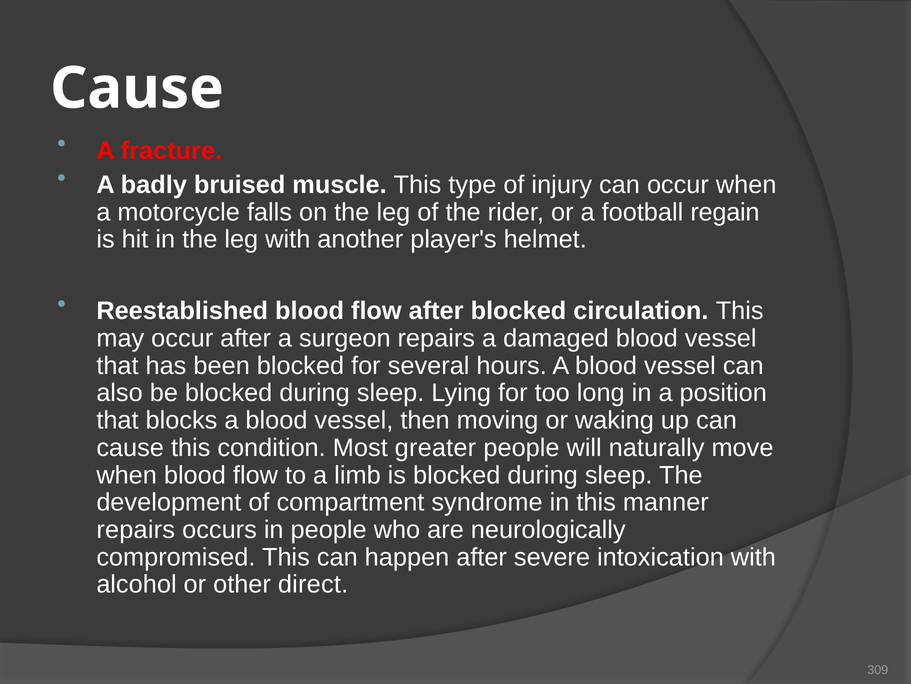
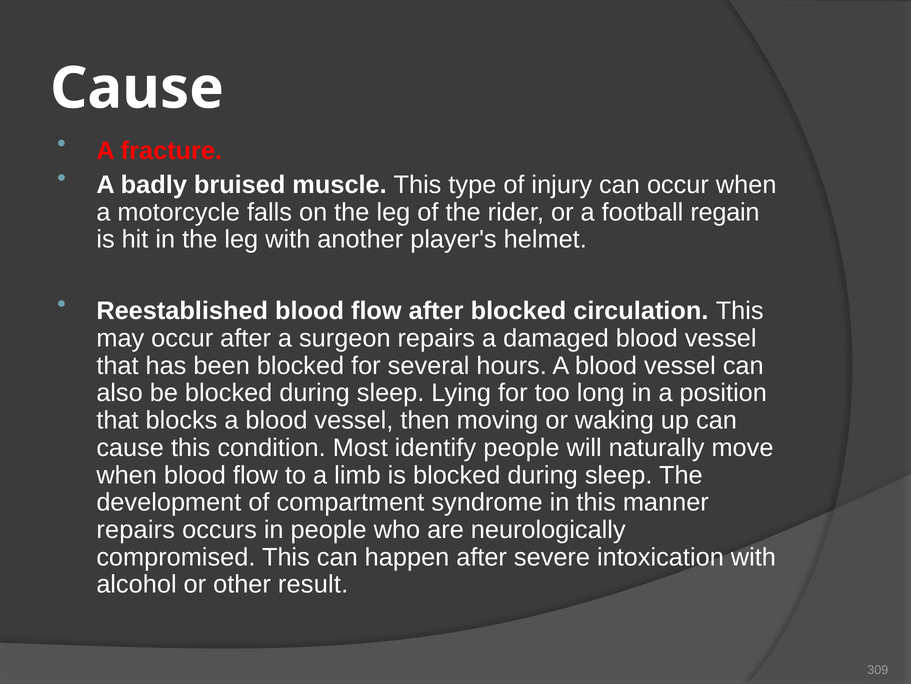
greater: greater -> identify (435, 447)
direct: direct -> result (313, 584)
